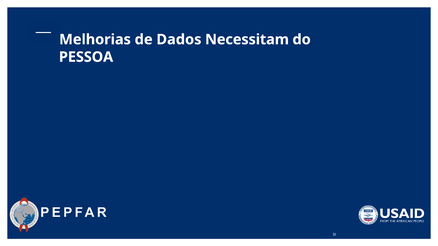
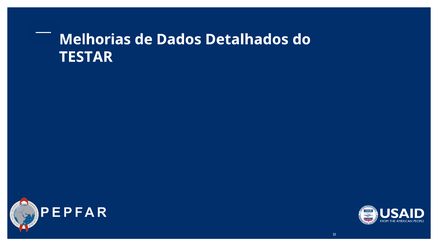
Necessitam: Necessitam -> Detalhados (247, 40)
PESSOA: PESSOA -> TESTAR (86, 57)
